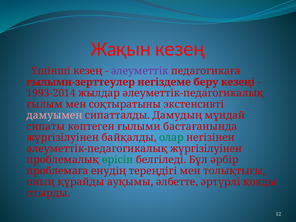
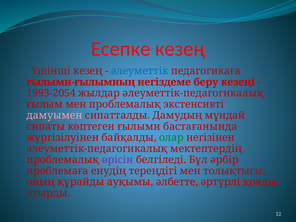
Жақын: Жақын -> Есепке (121, 49)
әлеуметтік colour: purple -> blue (140, 71)
ғылыми-зерттеулер: ғылыми-зерттеулер -> ғылыми-ғылымның (81, 82)
1993-2014: 1993-2014 -> 1993-2054 (51, 93)
мен соқтыратыны: соқтыратыны -> проблемалық (125, 104)
әлеуметтік-педагогикалық жүргізілуінен: жүргізілуінен -> мектептердің (206, 149)
өрісін colour: green -> purple (118, 160)
